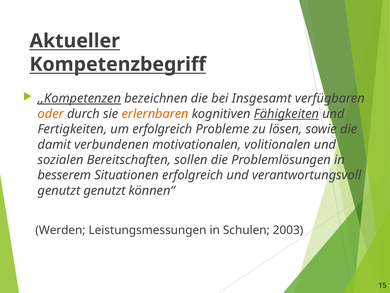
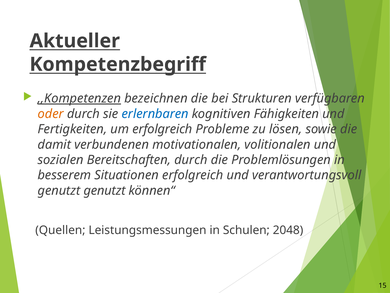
Insgesamt: Insgesamt -> Strukturen (262, 98)
erlernbaren colour: orange -> blue (155, 114)
Fähigkeiten underline: present -> none (286, 114)
Bereitschaften sollen: sollen -> durch (191, 160)
Werden: Werden -> Quellen (60, 230)
2003: 2003 -> 2048 (288, 230)
